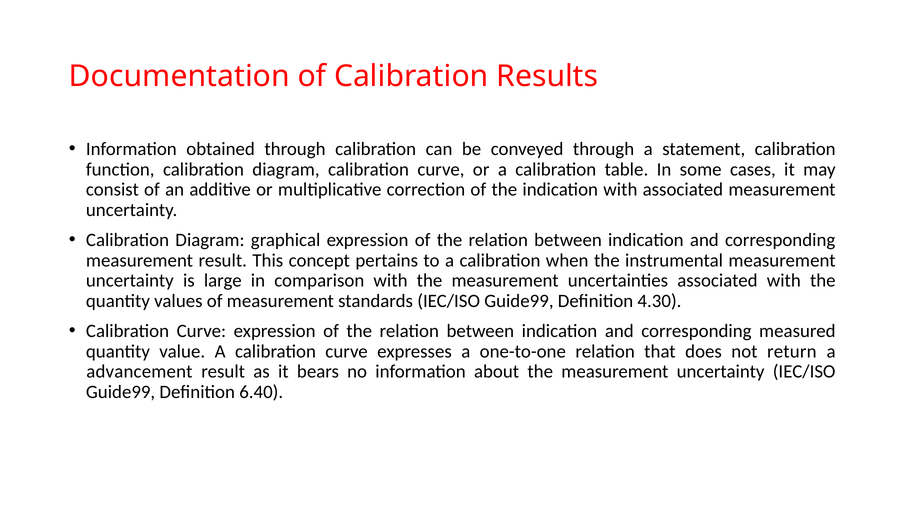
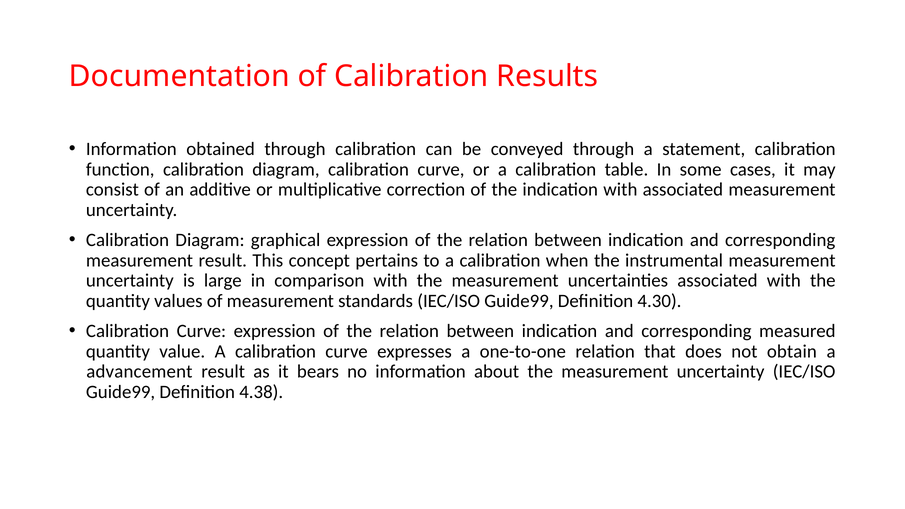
return: return -> obtain (792, 351)
6.40: 6.40 -> 4.38 (261, 392)
